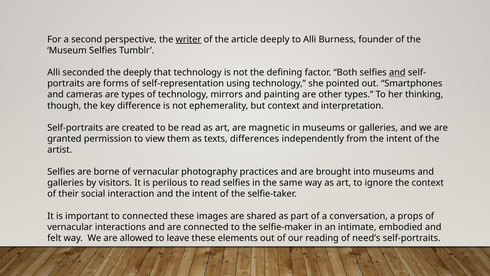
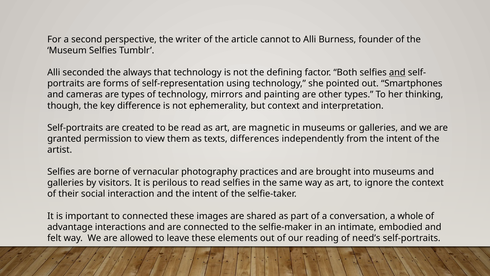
writer underline: present -> none (188, 39)
article deeply: deeply -> cannot (275, 39)
the deeply: deeply -> always (137, 72)
props: props -> whole (410, 216)
vernacular: vernacular -> advantage (70, 227)
